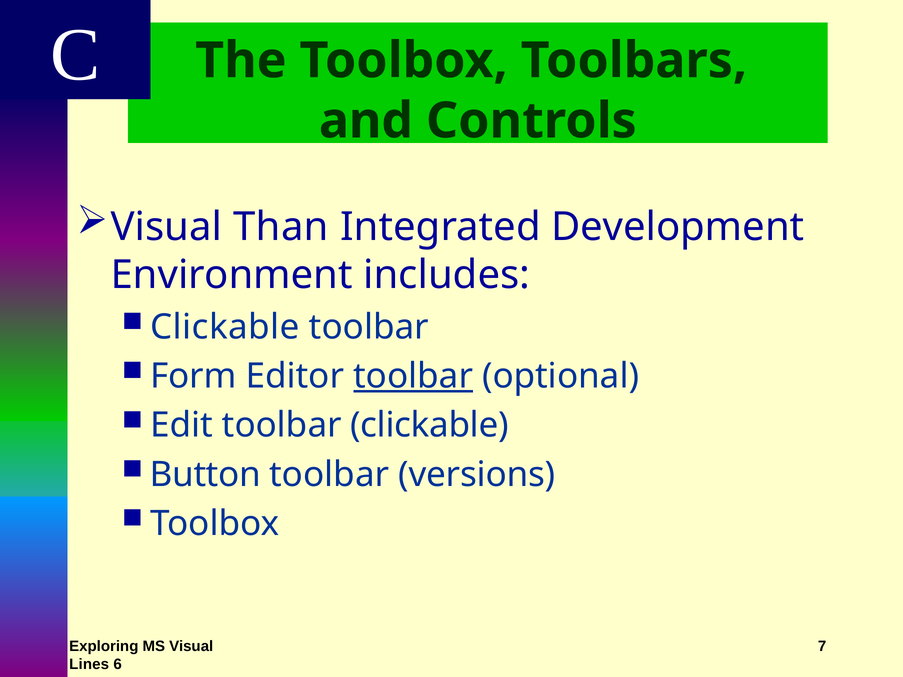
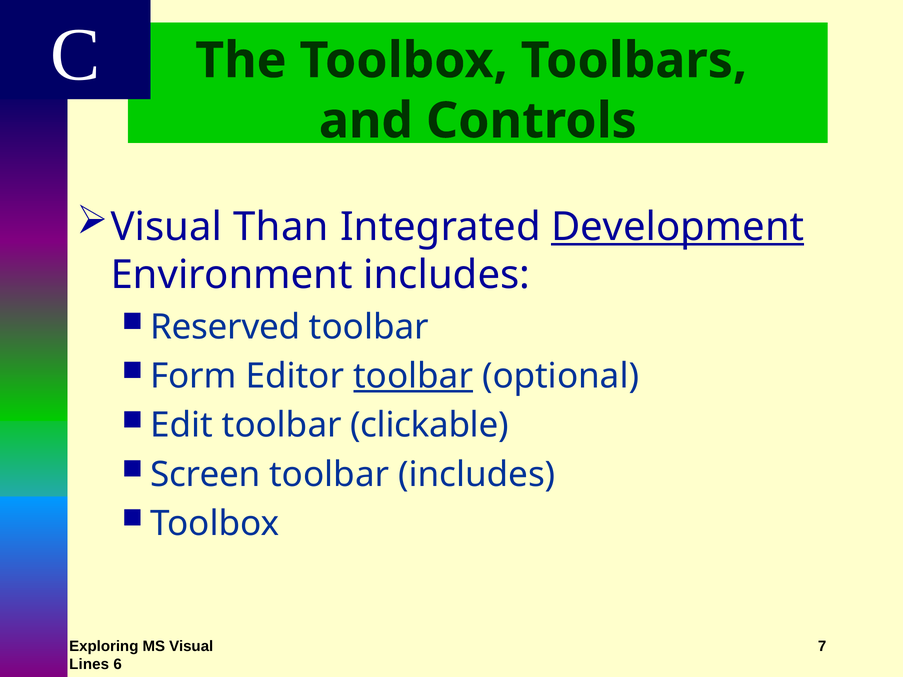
Development underline: none -> present (678, 227)
Clickable: Clickable -> Reserved (225, 327)
Button: Button -> Screen (205, 475)
toolbar versions: versions -> includes (477, 475)
